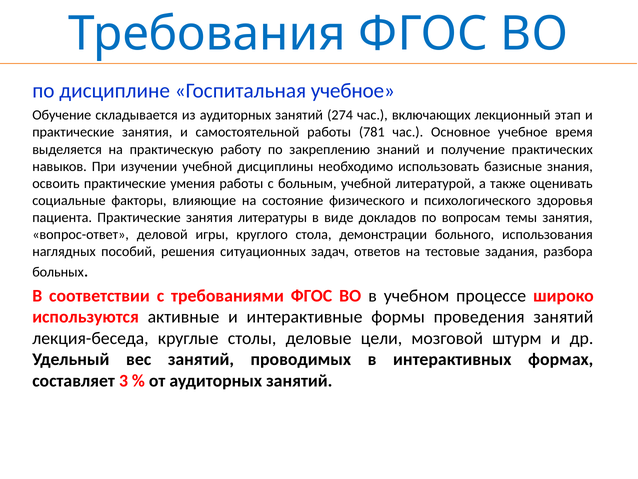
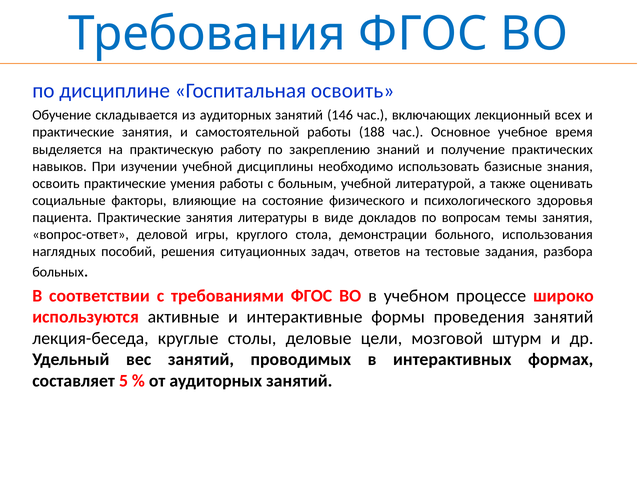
Госпитальная учебное: учебное -> освоить (353, 91)
274: 274 -> 146 (340, 115)
этап: этап -> всех (568, 115)
781: 781 -> 188 (372, 132)
3: 3 -> 5 (123, 381)
